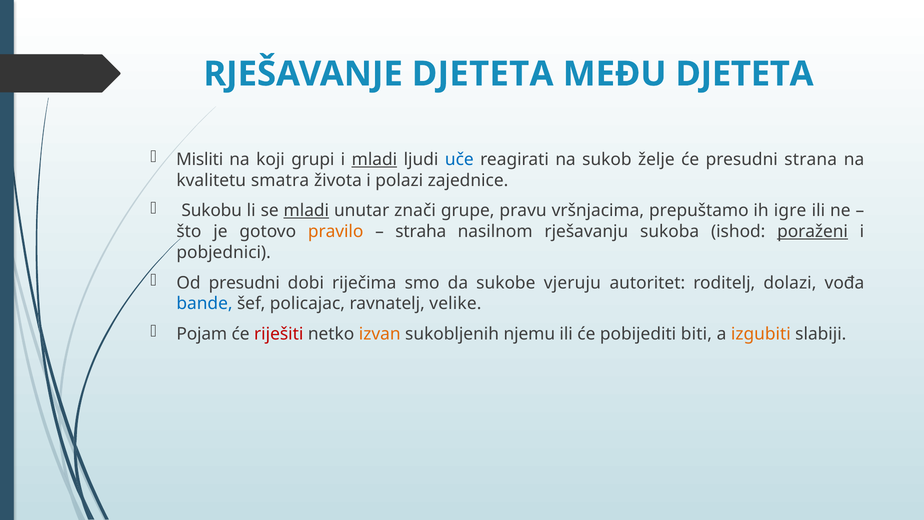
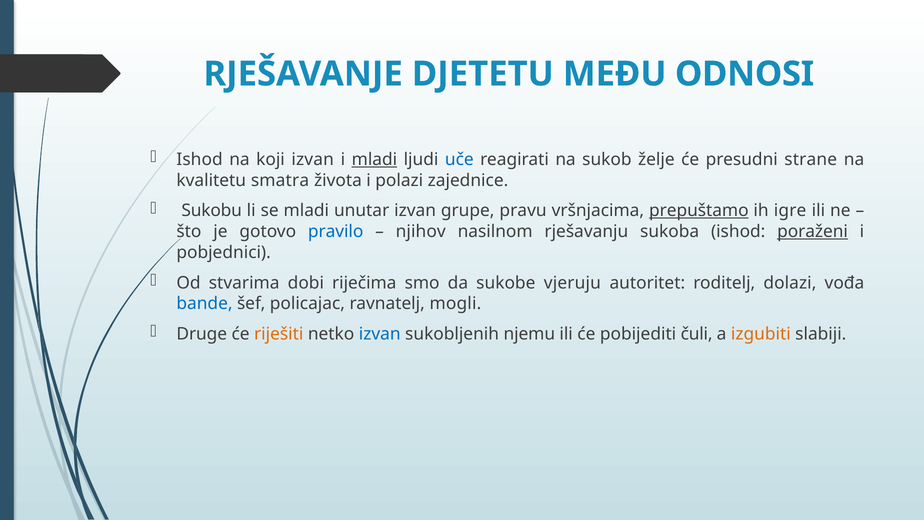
RJEŠAVANJE DJETETA: DJETETA -> DJETETU (483, 74)
MEĐU DJETETA: DJETETA -> ODNOSI (745, 74)
Misliti: Misliti -> Ishod (200, 159)
koji grupi: grupi -> izvan (313, 159)
strana: strana -> strane (811, 159)
mladi underline: present -> none (306, 211)
unutar znači: znači -> izvan (415, 211)
prepuštamo underline: none -> present (699, 211)
pravilo colour: orange -> blue (336, 231)
straha: straha -> njihov (421, 231)
Od presudni: presudni -> stvarima (244, 283)
velike: velike -> mogli (455, 303)
Pojam: Pojam -> Druge (202, 334)
riješiti colour: red -> orange (279, 334)
izvan colour: orange -> blue (380, 334)
biti: biti -> čuli (697, 334)
